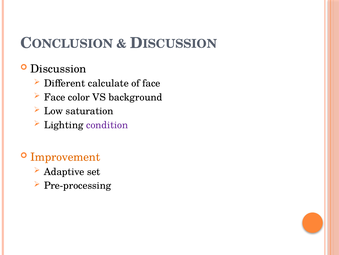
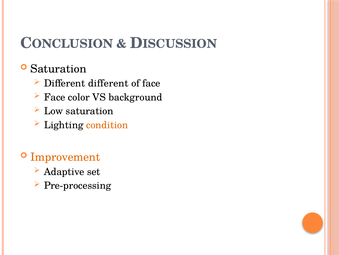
Discussion: Discussion -> Saturation (58, 69)
Different calculate: calculate -> different (108, 83)
condition colour: purple -> orange (107, 125)
